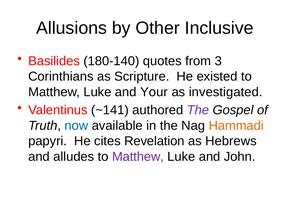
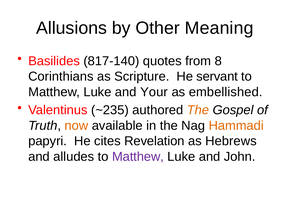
Inclusive: Inclusive -> Meaning (219, 28)
180-140: 180-140 -> 817-140 (111, 61)
3: 3 -> 8 (218, 61)
existed: existed -> servant (217, 76)
investigated: investigated -> embellished (226, 92)
~141: ~141 -> ~235 (110, 110)
The colour: purple -> orange (198, 110)
now colour: blue -> orange (76, 125)
